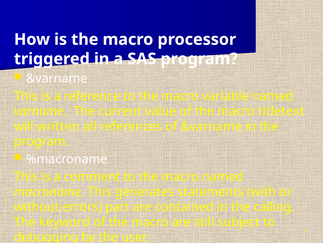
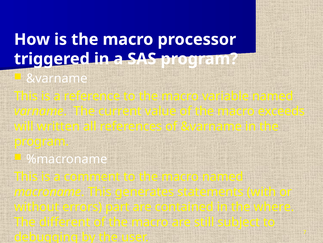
titletext: titletext -> exceeds (281, 111)
calling: calling -> where (274, 206)
keyword: keyword -> different (65, 222)
